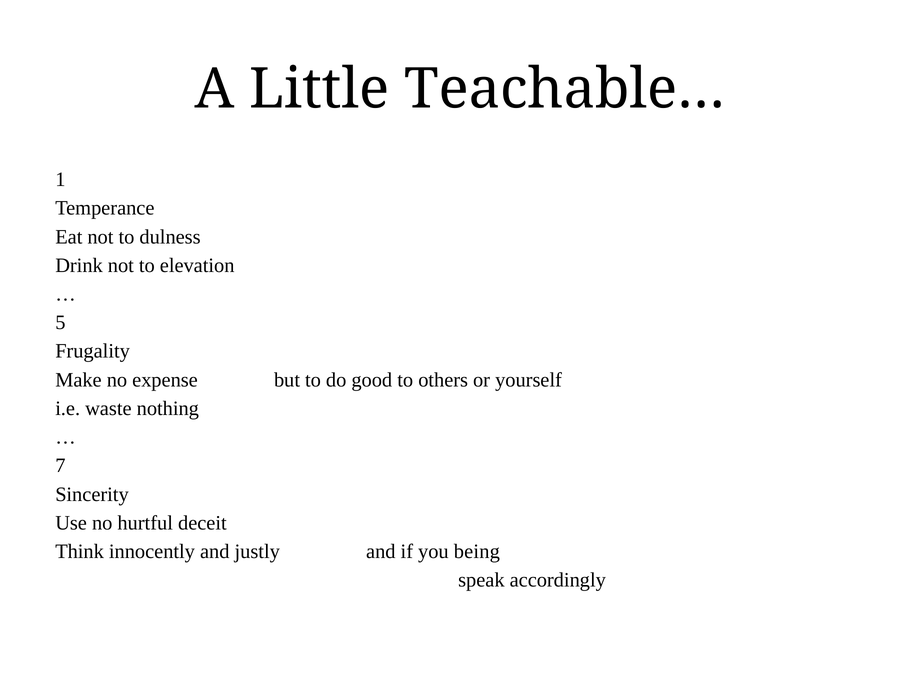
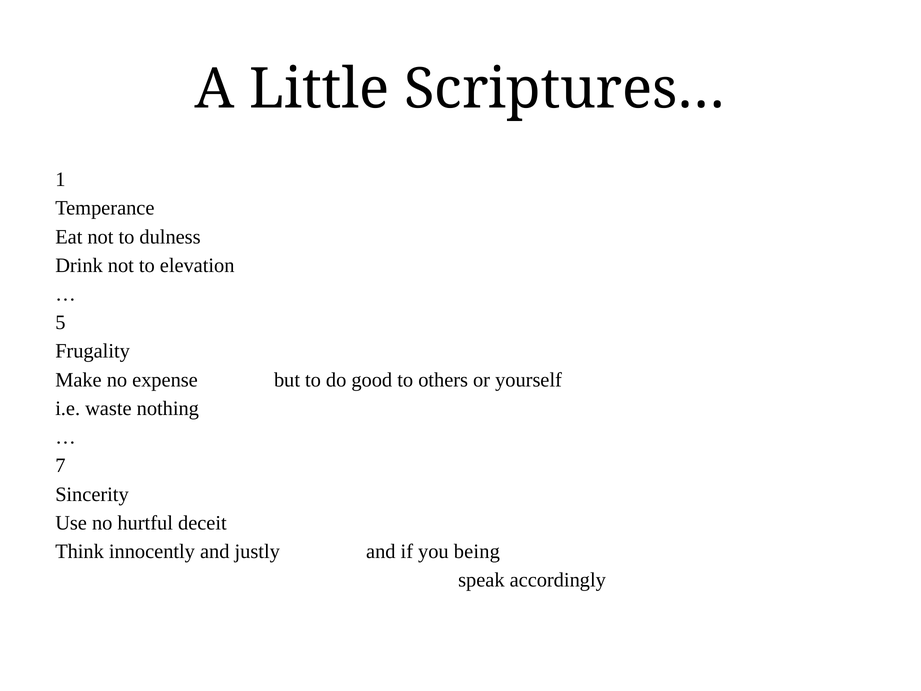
Teachable…: Teachable… -> Scriptures… (565, 89)
